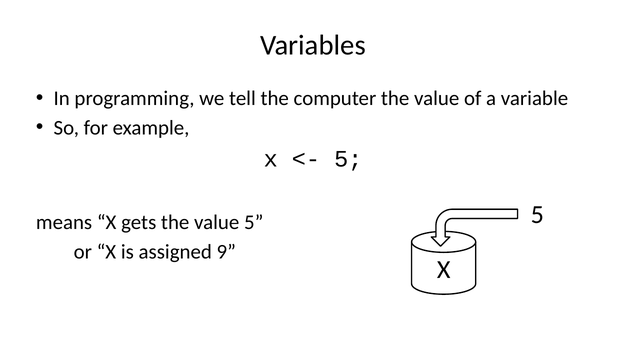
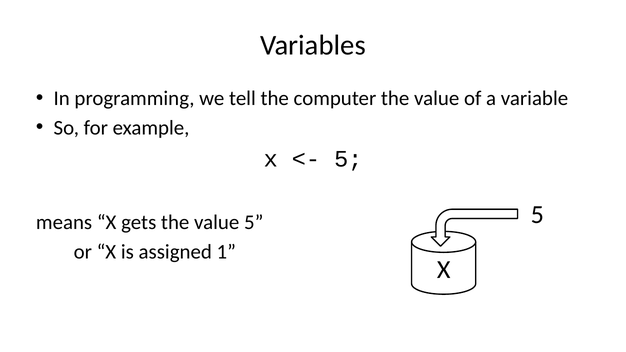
9: 9 -> 1 (226, 252)
